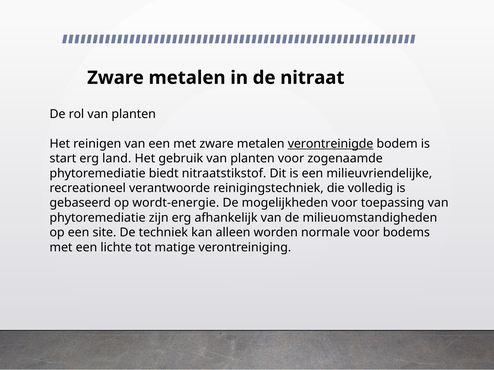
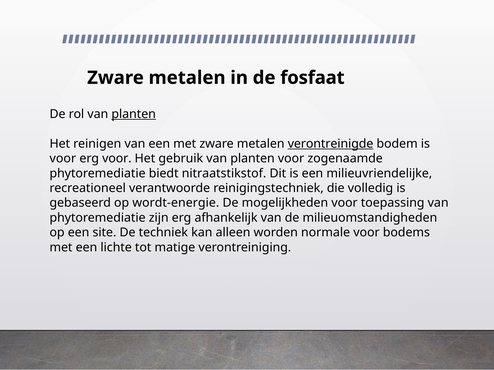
nitraat: nitraat -> fosfaat (312, 78)
planten underline: none -> present (134, 114)
start: start -> voor (63, 159)
erg land: land -> voor (117, 159)
